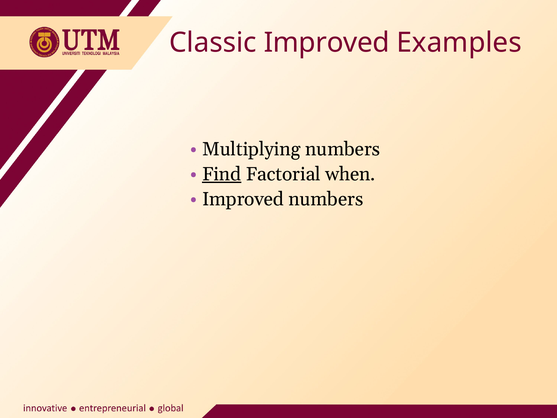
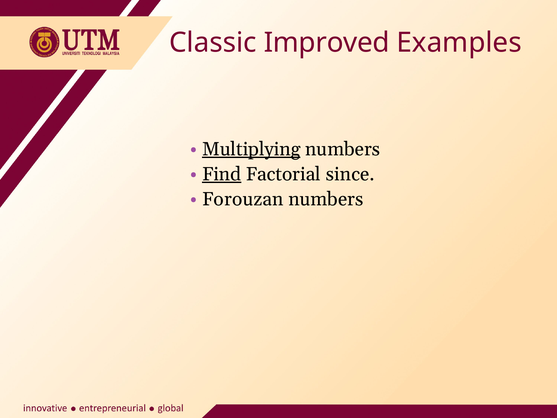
Multiplying underline: none -> present (251, 149)
when: when -> since (350, 174)
Improved: Improved -> Forouzan (243, 199)
